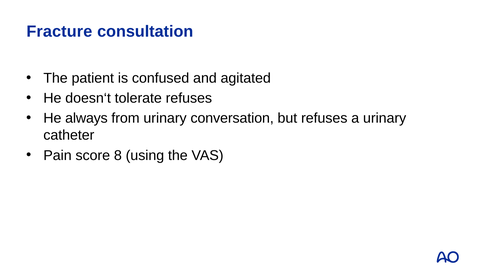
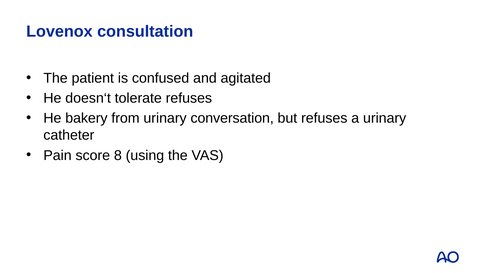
Fracture: Fracture -> Lovenox (59, 31)
always: always -> bakery (86, 118)
